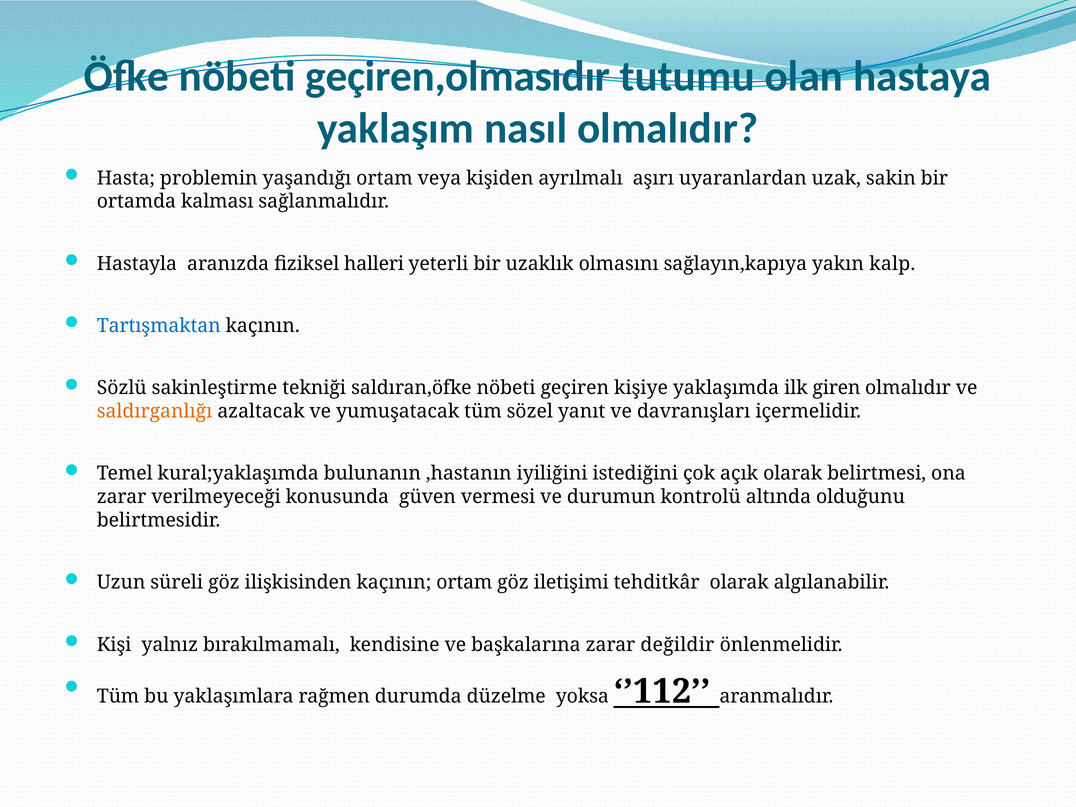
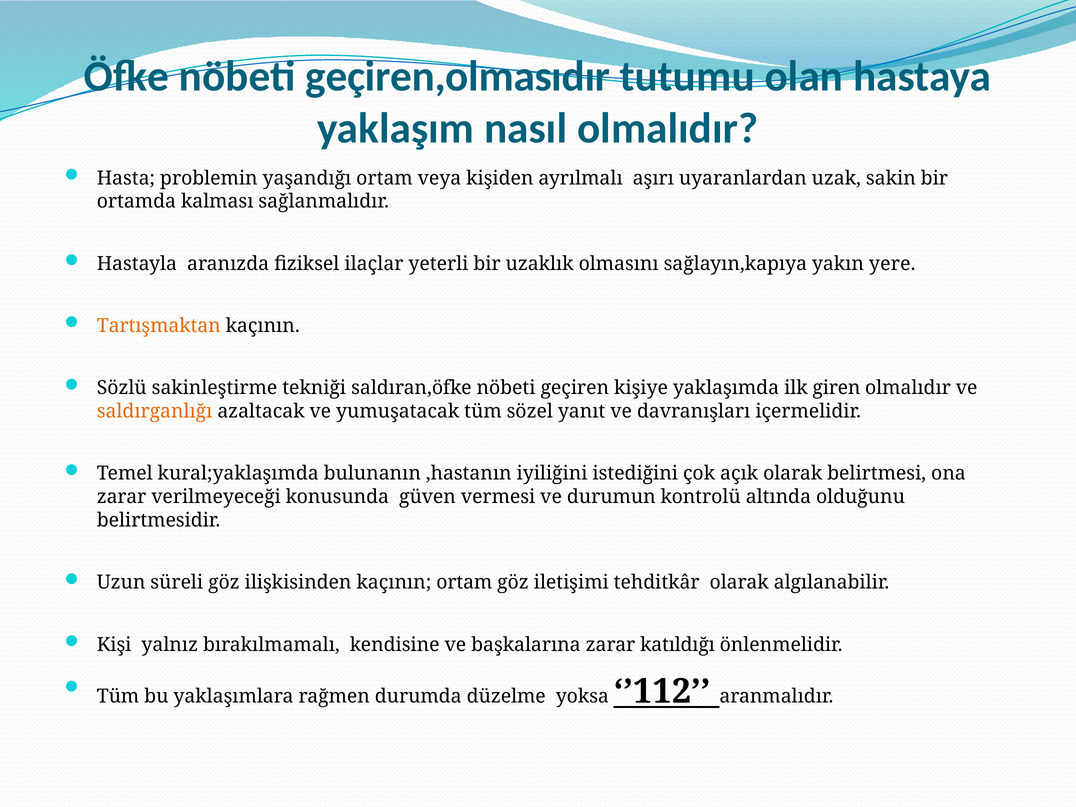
halleri: halleri -> ilaçlar (374, 264)
kalp: kalp -> yere (892, 264)
Tartışmaktan colour: blue -> orange (159, 326)
değildir: değildir -> katıldığı (678, 645)
